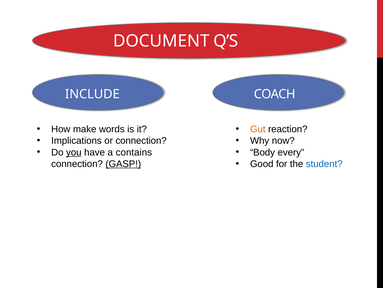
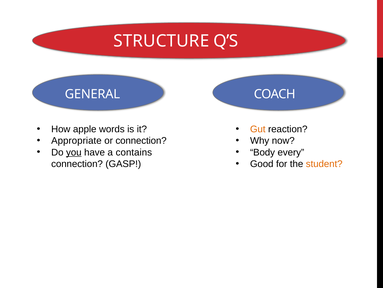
DOCUMENT: DOCUMENT -> STRUCTURE (161, 41)
INCLUDE: INCLUDE -> GENERAL (92, 94)
make: make -> apple (85, 129)
Implications: Implications -> Appropriate (76, 140)
student colour: blue -> orange (324, 163)
GASP underline: present -> none (123, 163)
